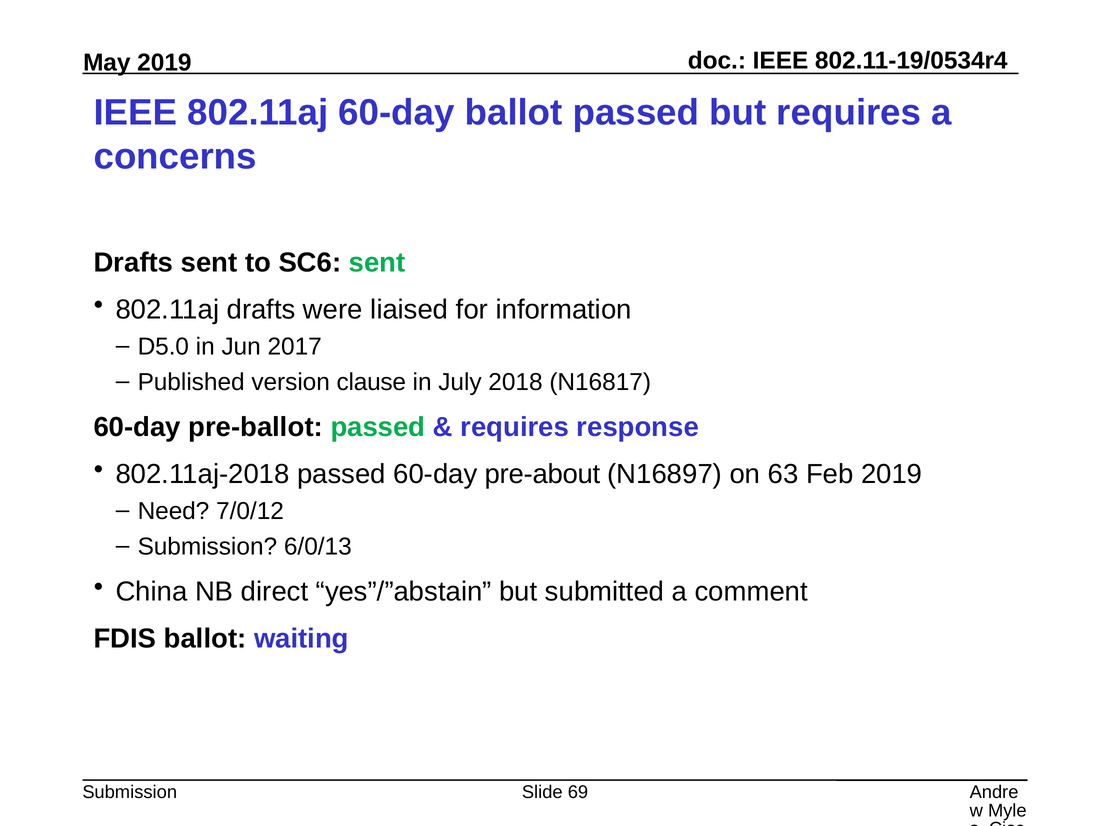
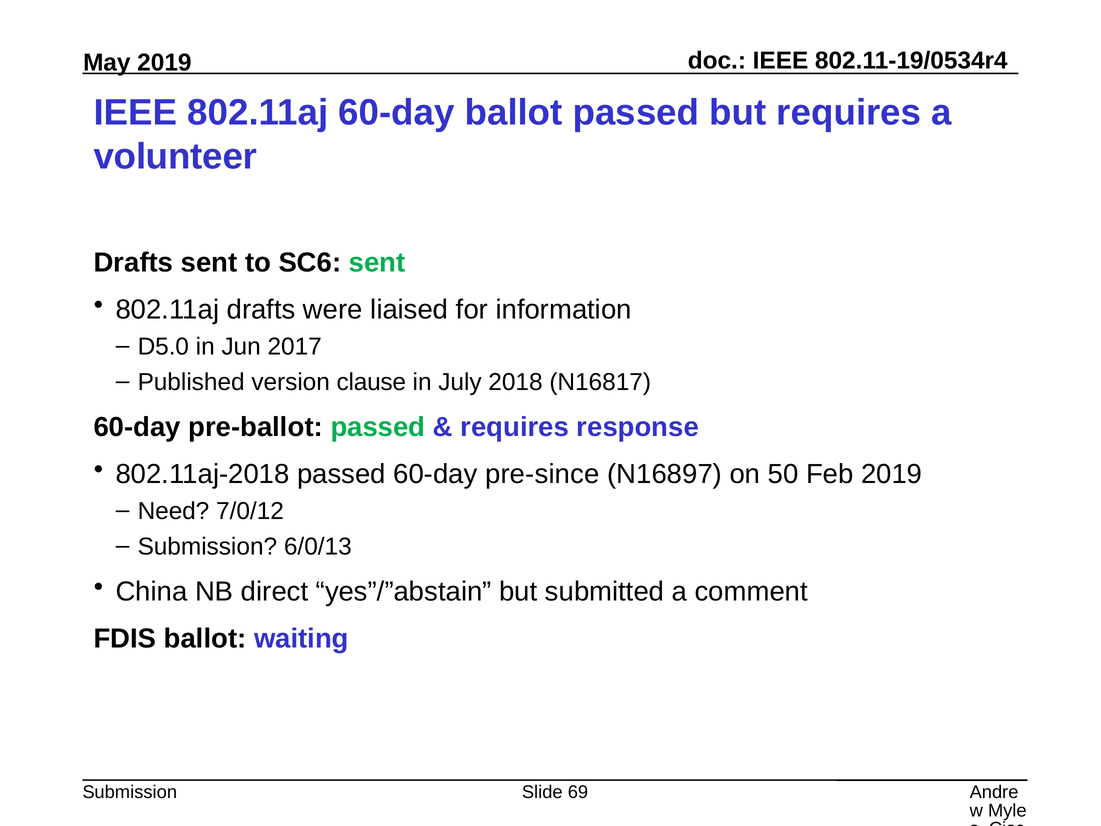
concerns: concerns -> volunteer (175, 157)
pre-about: pre-about -> pre-since (542, 474)
63: 63 -> 50 (783, 474)
